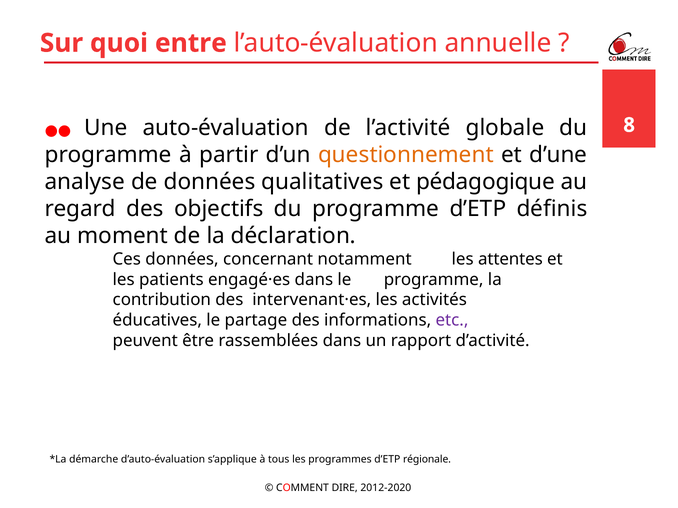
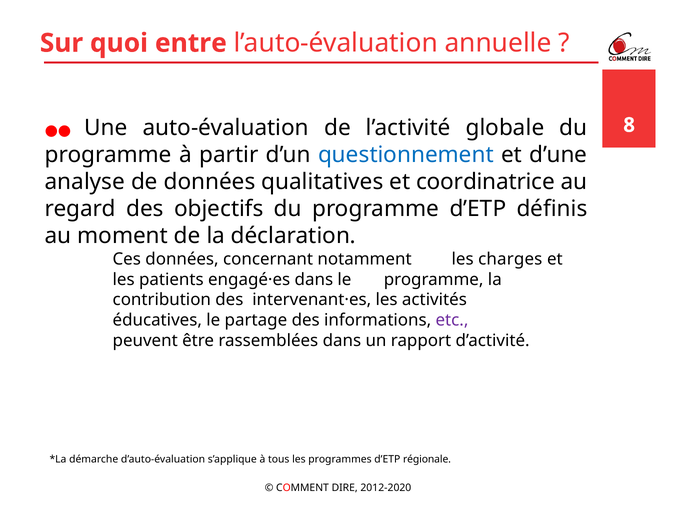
questionnement colour: orange -> blue (406, 155)
pédagogique: pédagogique -> coordinatrice (486, 182)
attentes: attentes -> charges (510, 260)
